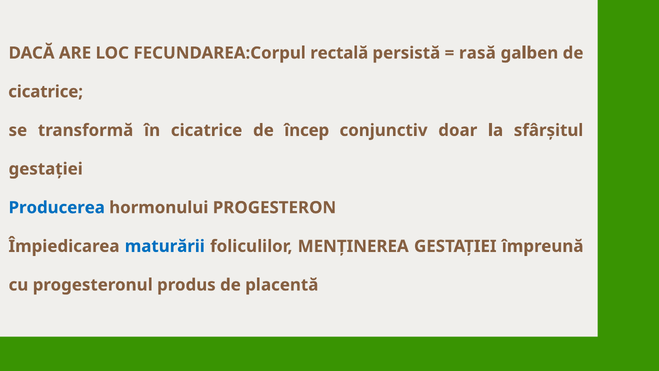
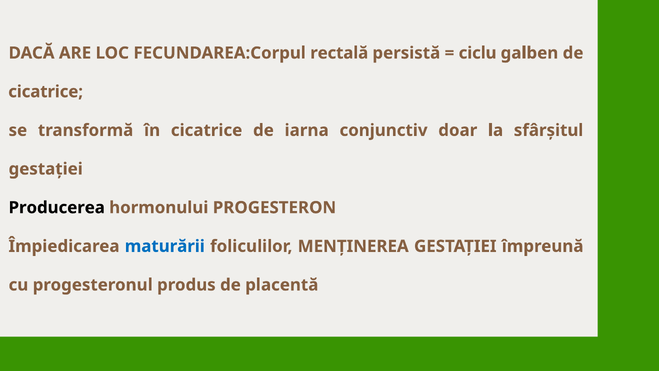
rasă: rasă -> ciclu (478, 53)
încep: încep -> iarna (307, 130)
Producerea colour: blue -> black (57, 207)
